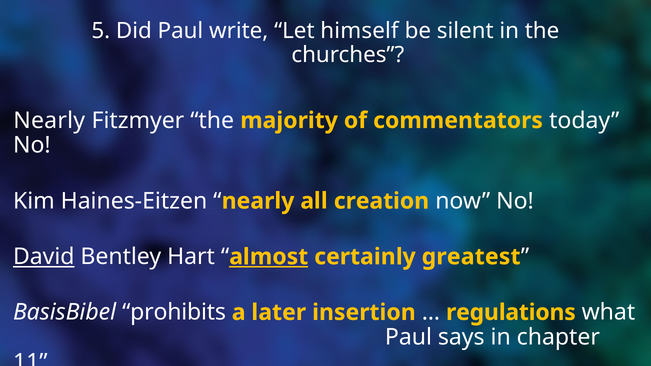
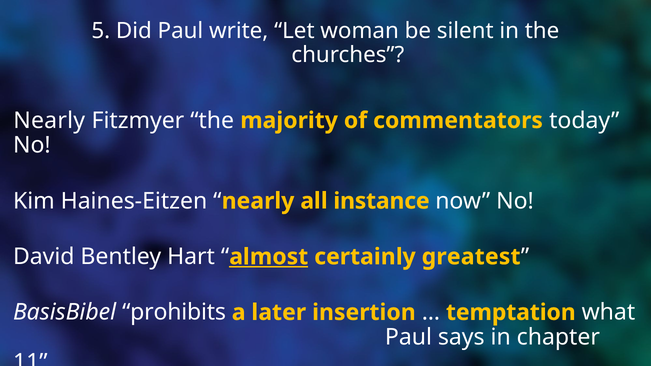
himself: himself -> woman (360, 31)
creation: creation -> instance (382, 201)
David underline: present -> none (44, 257)
regulations: regulations -> temptation (511, 313)
